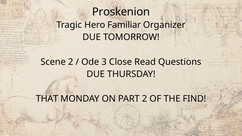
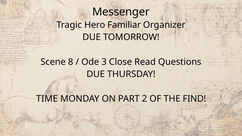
Proskenion: Proskenion -> Messenger (121, 12)
Scene 2: 2 -> 8 (71, 62)
THAT: THAT -> TIME (47, 99)
